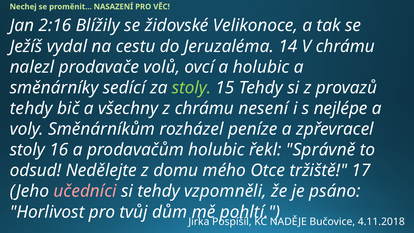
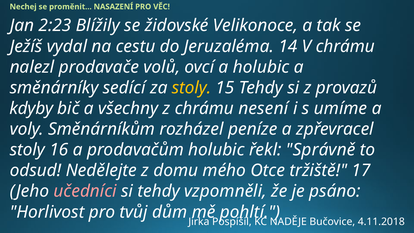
2:16: 2:16 -> 2:23 (55, 26)
stoly colour: light green -> yellow (192, 88)
tehdy: tehdy -> kdyby (31, 108)
nejlépe: nejlépe -> umíme (341, 108)
